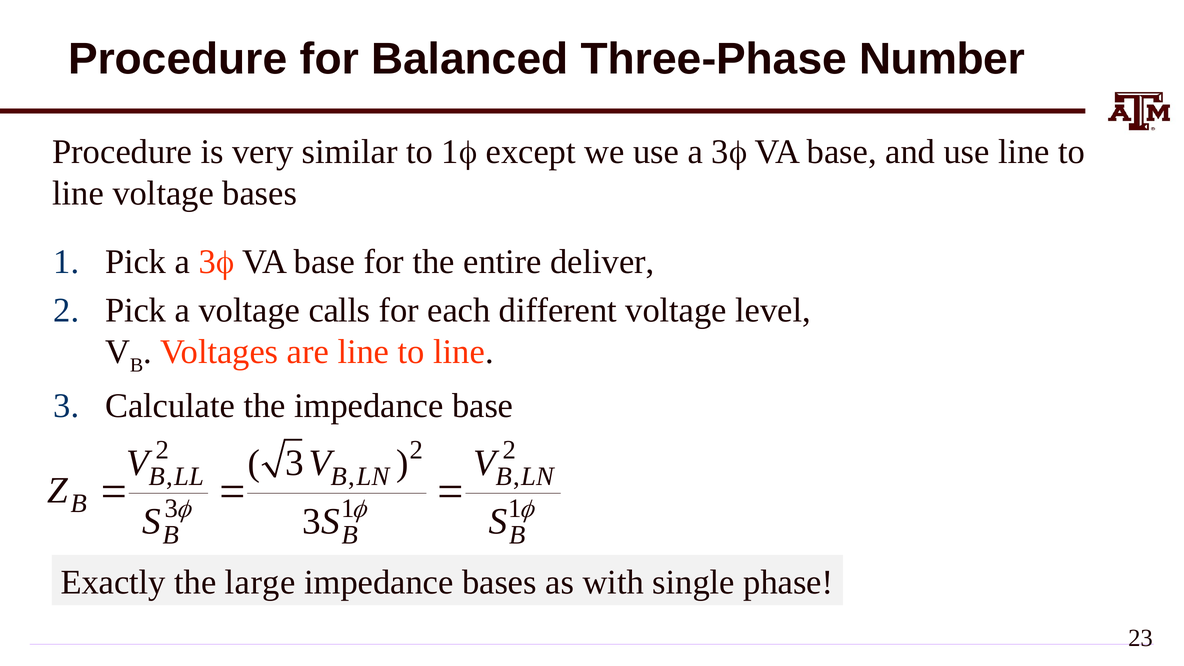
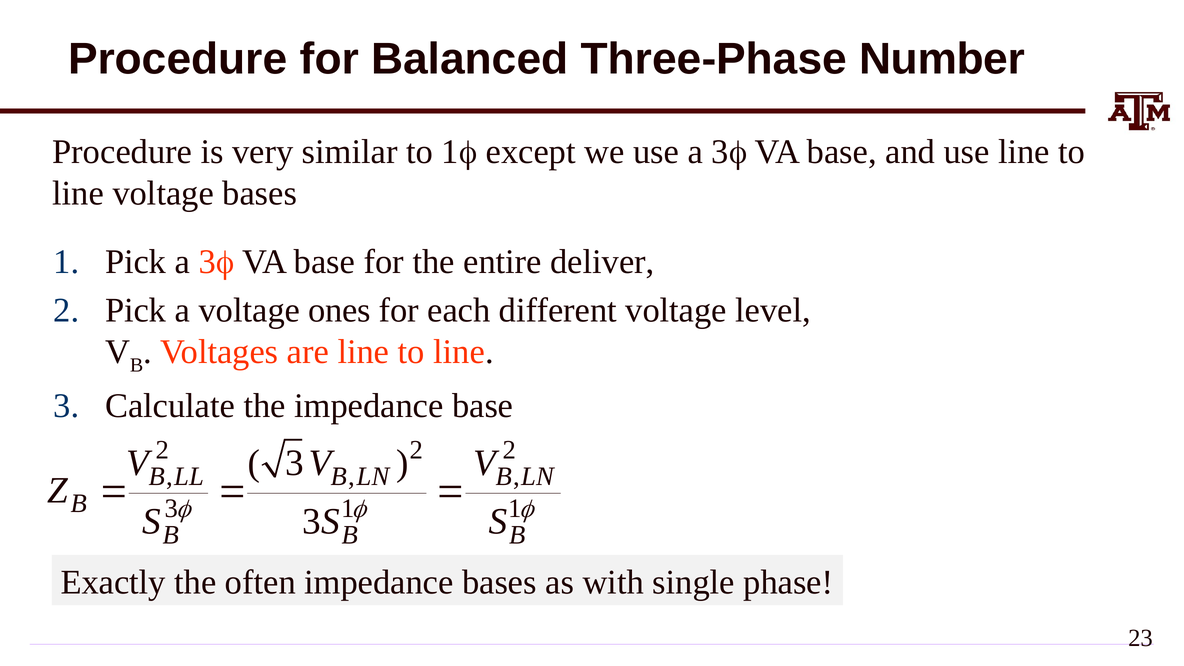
calls: calls -> ones (339, 310)
large: large -> often (260, 582)
